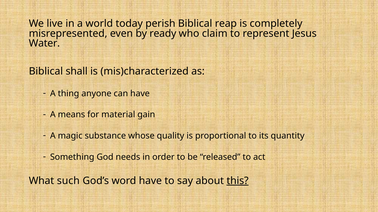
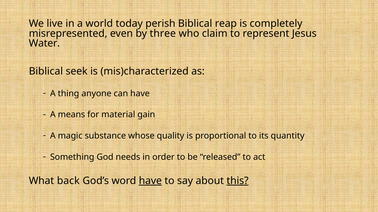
ready: ready -> three (163, 34)
shall: shall -> seek (77, 72)
such: such -> back (68, 181)
have underline: none -> present (150, 181)
